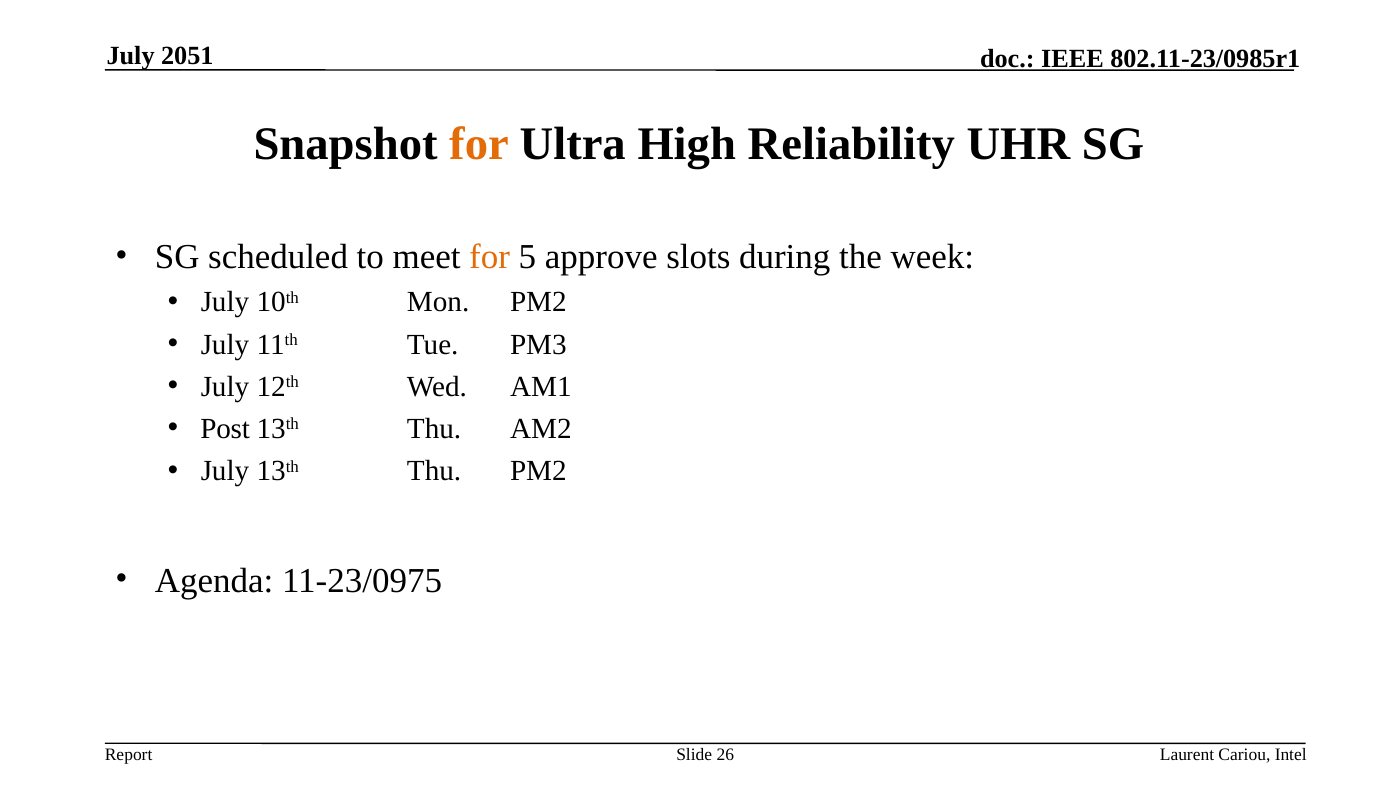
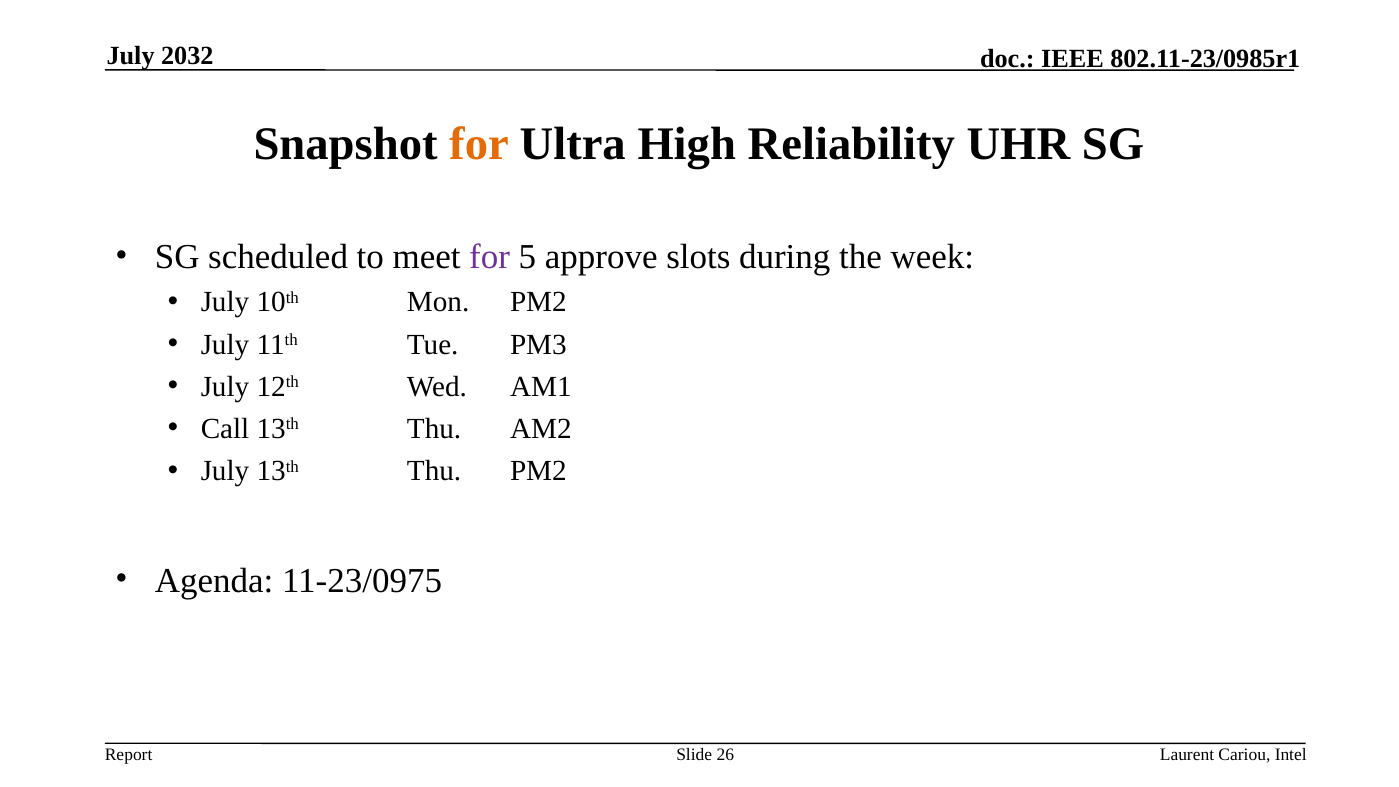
2051: 2051 -> 2032 (187, 56)
for colour: orange -> purple (490, 257)
Post: Post -> Call (225, 429)
